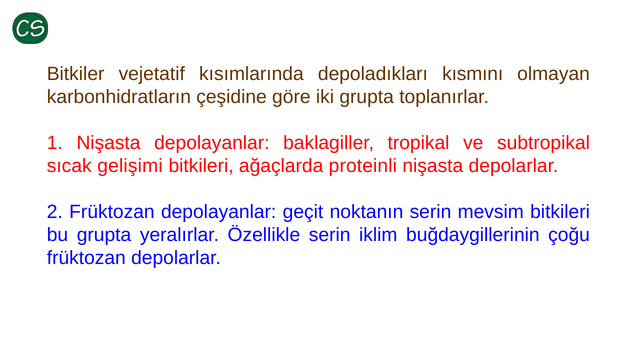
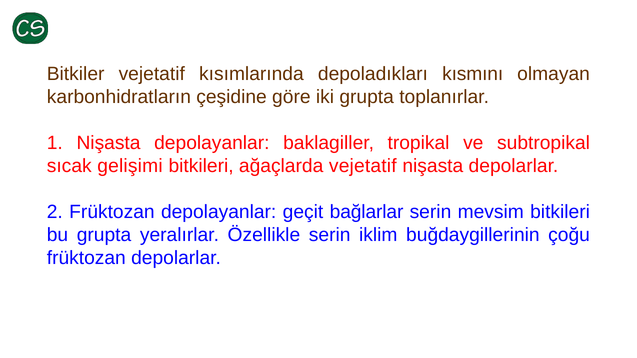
ağaçlarda proteinli: proteinli -> vejetatif (363, 166)
noktanın: noktanın -> bağlarlar (367, 212)
